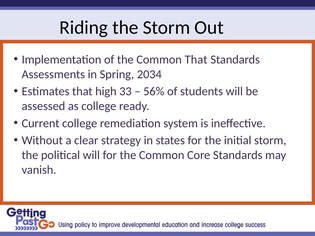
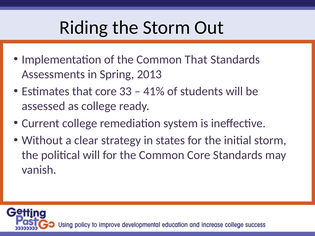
2034: 2034 -> 2013 (149, 74)
that high: high -> core (106, 92)
56%: 56% -> 41% (154, 92)
